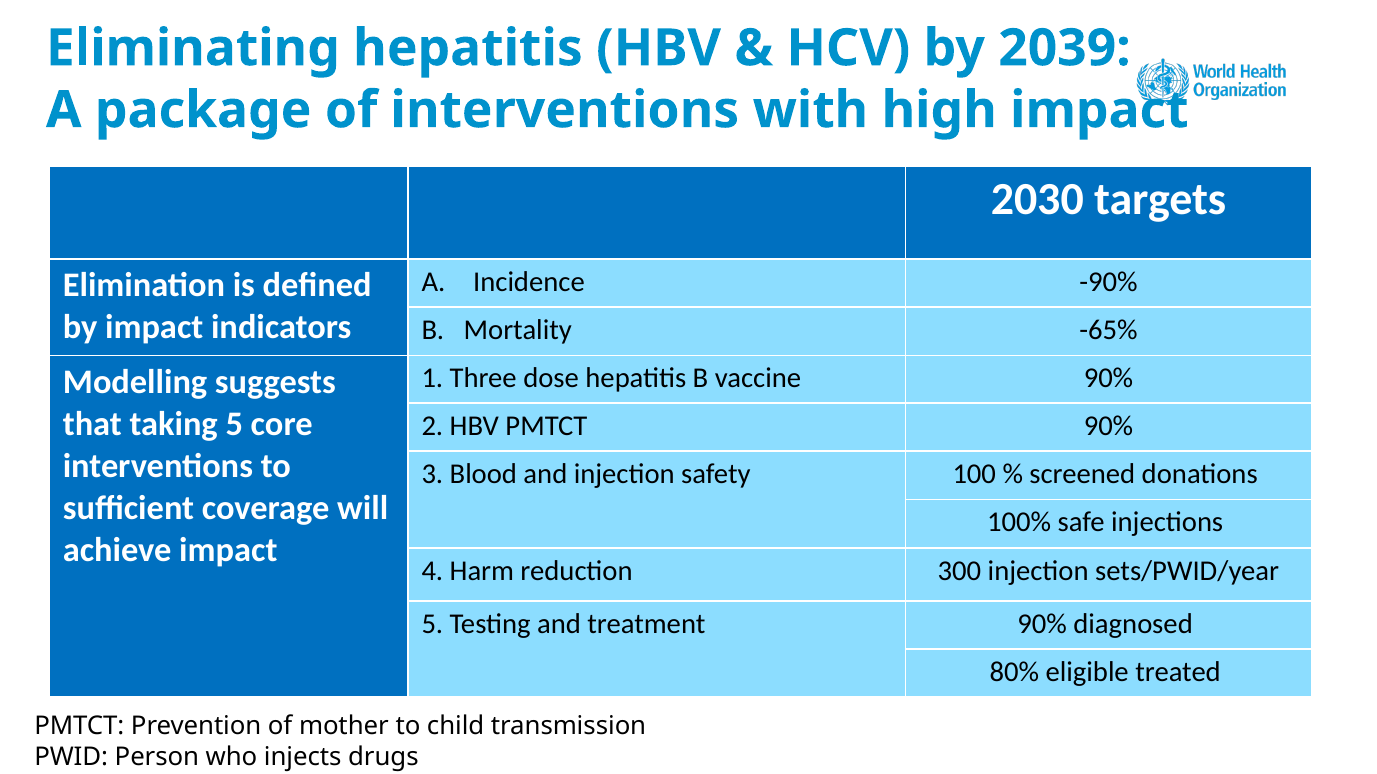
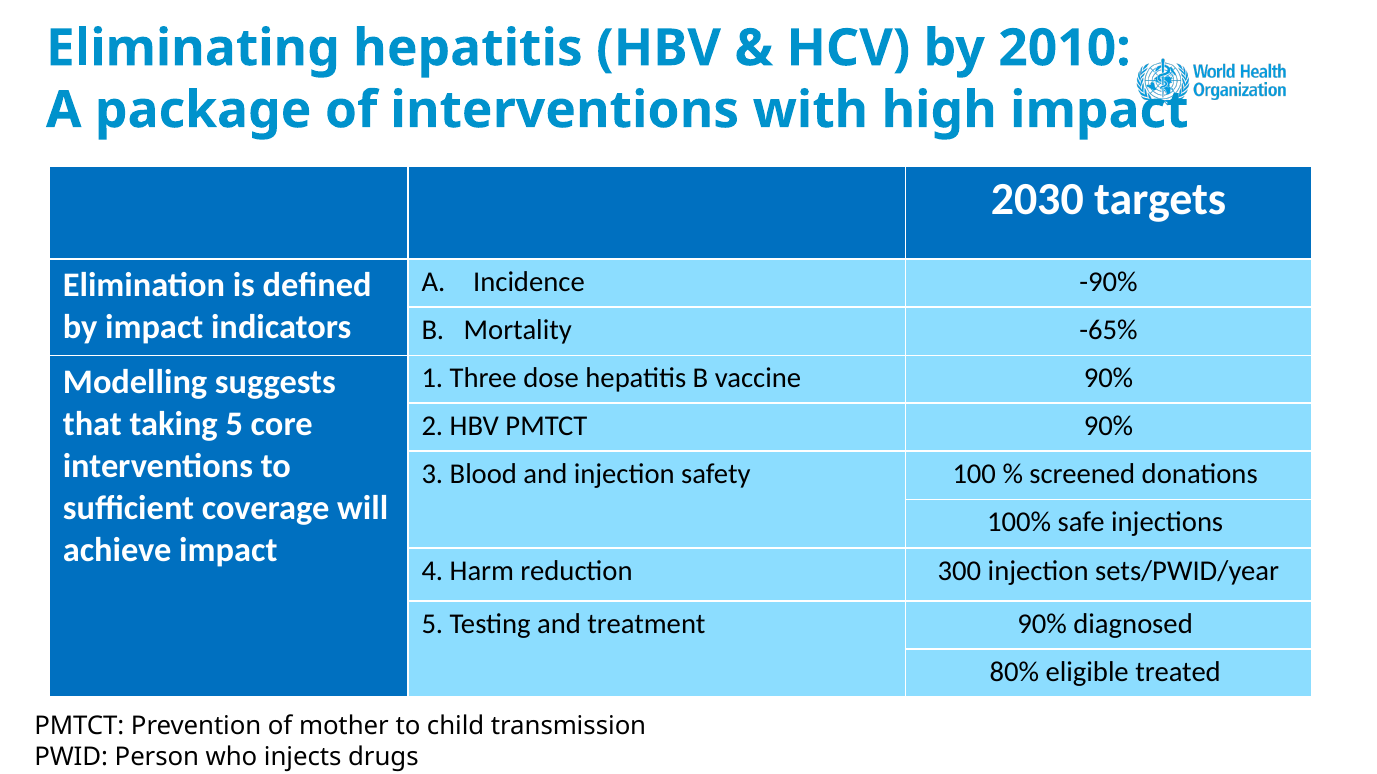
2039: 2039 -> 2010 (1064, 48)
